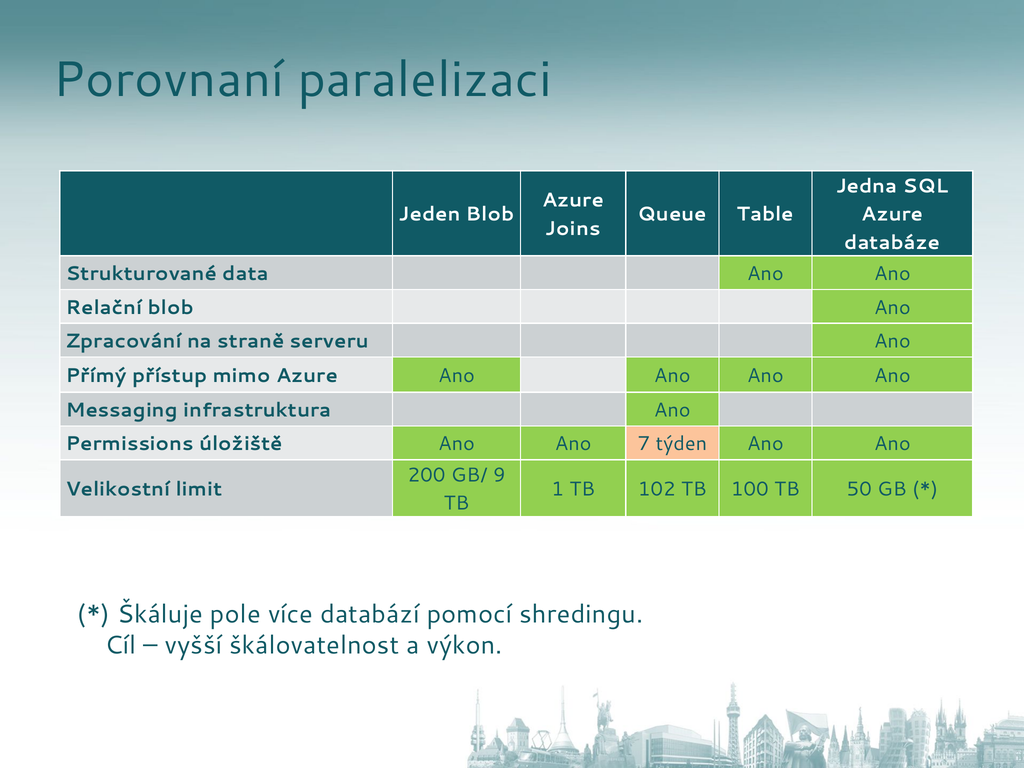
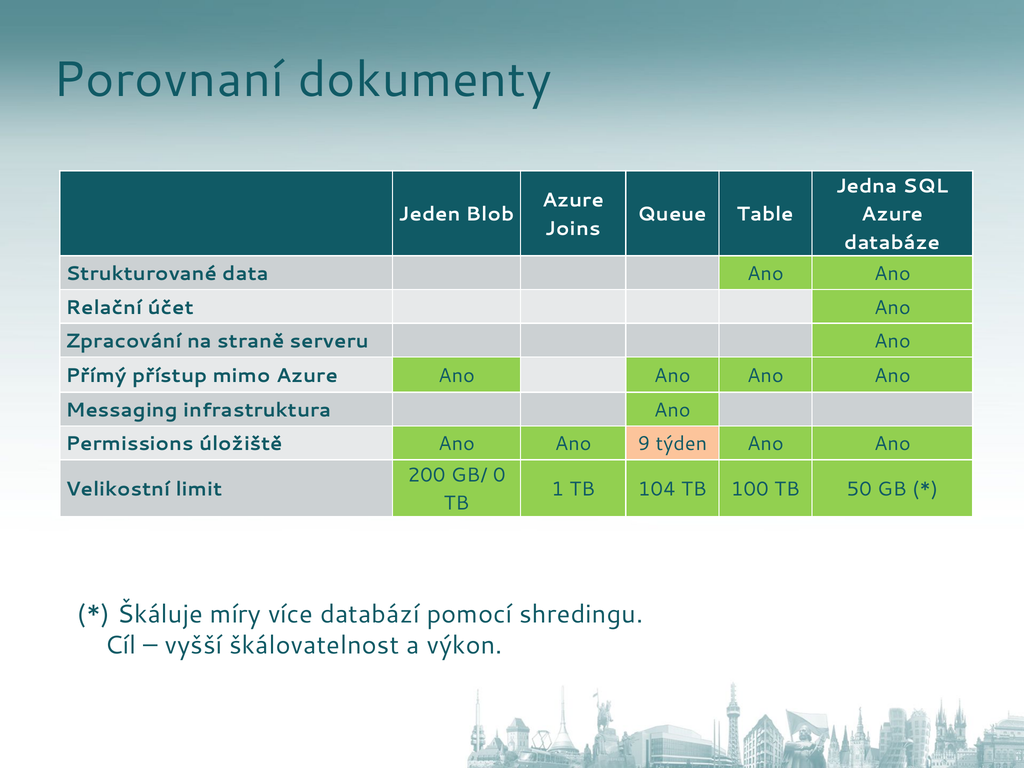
paralelizaci: paralelizaci -> dokumenty (425, 80)
Relační blob: blob -> účet (171, 307)
7: 7 -> 9 (644, 444)
9: 9 -> 0 (499, 475)
102: 102 -> 104 (657, 489)
pole: pole -> míry (236, 614)
